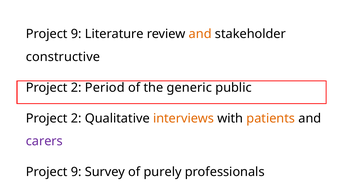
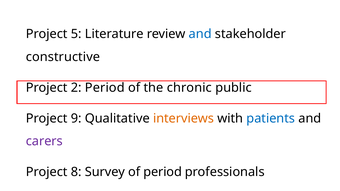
9: 9 -> 5 (76, 34)
and colour: orange -> blue (200, 34)
generic: generic -> chronic (189, 88)
2: 2 -> 9 (76, 118)
patients colour: orange -> blue (271, 118)
9: 9 -> 8 (76, 172)
of purely: purely -> period (163, 172)
